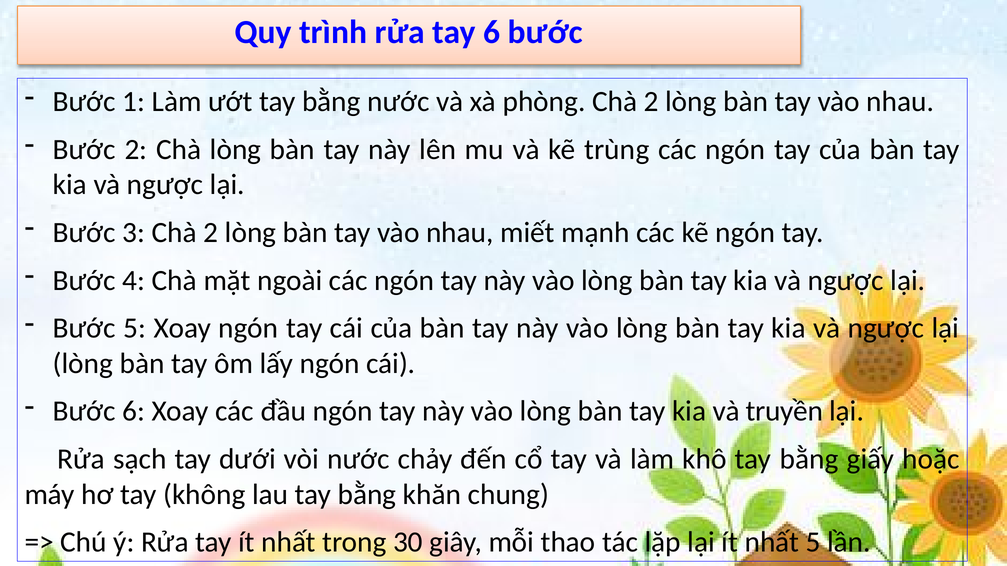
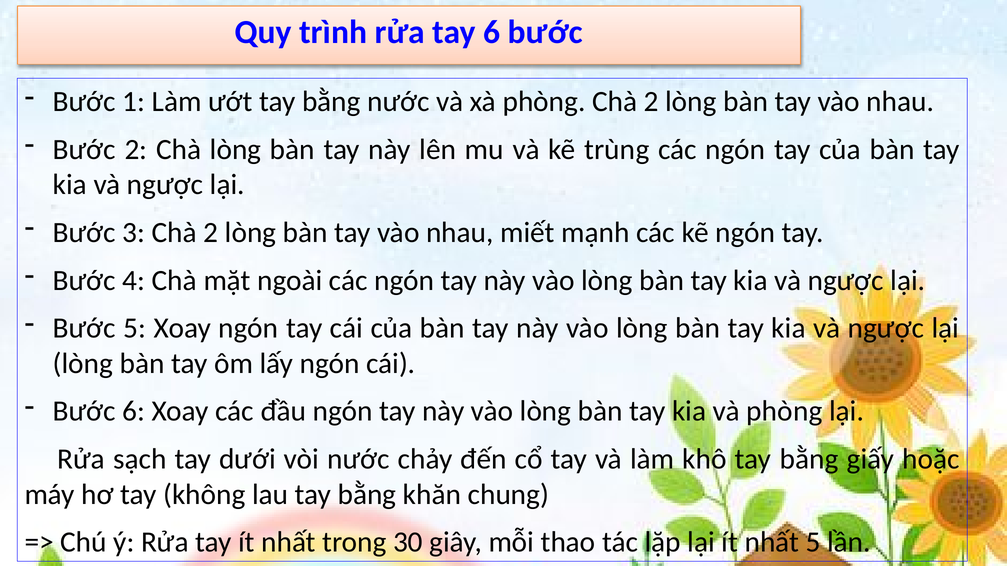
và truyền: truyền -> phòng (784, 412)
